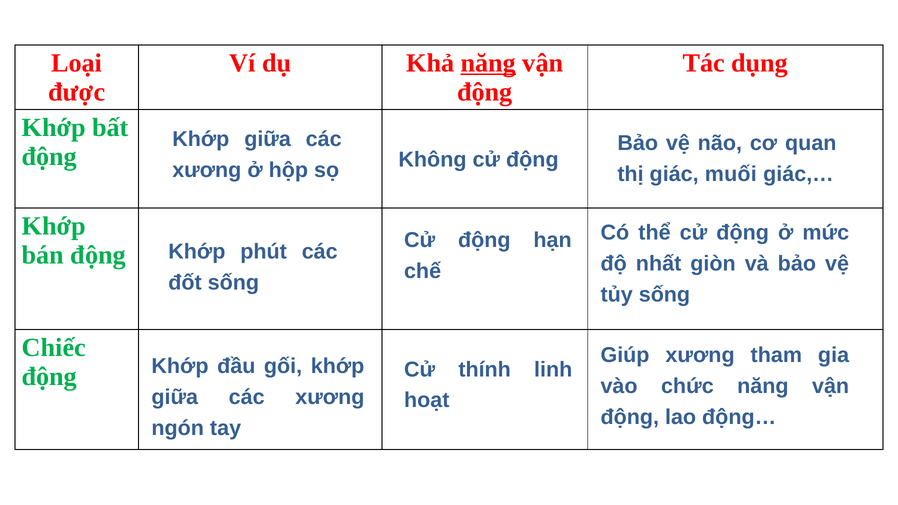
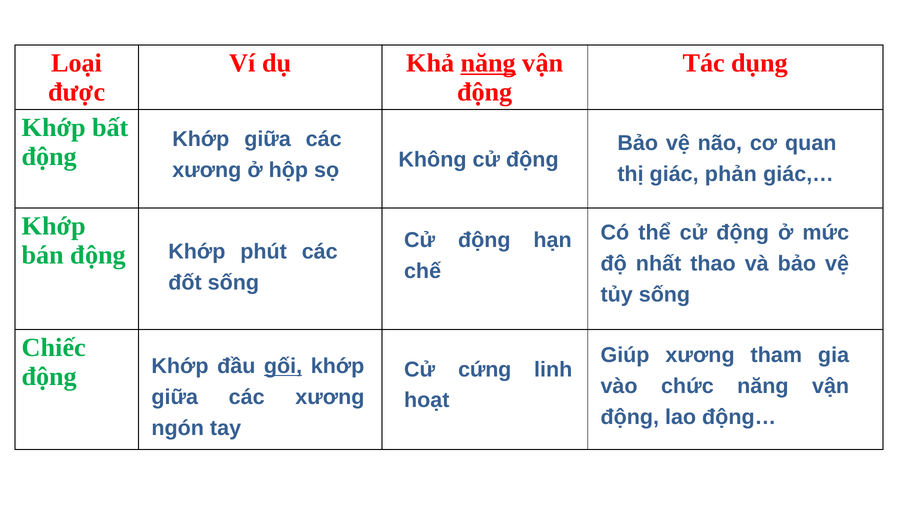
muối: muối -> phản (731, 174)
giòn: giòn -> thao (713, 264)
gối underline: none -> present (283, 366)
thính: thính -> cứng (485, 370)
